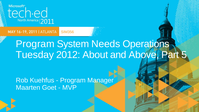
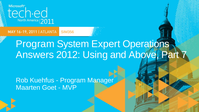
Needs: Needs -> Expert (106, 44)
Tuesday: Tuesday -> Answers (35, 55)
About: About -> Using (95, 55)
5: 5 -> 7 (184, 55)
